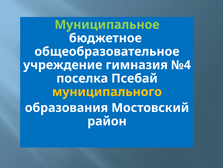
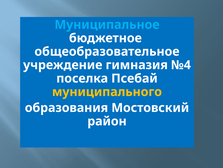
Муниципальное colour: light green -> light blue (107, 25)
